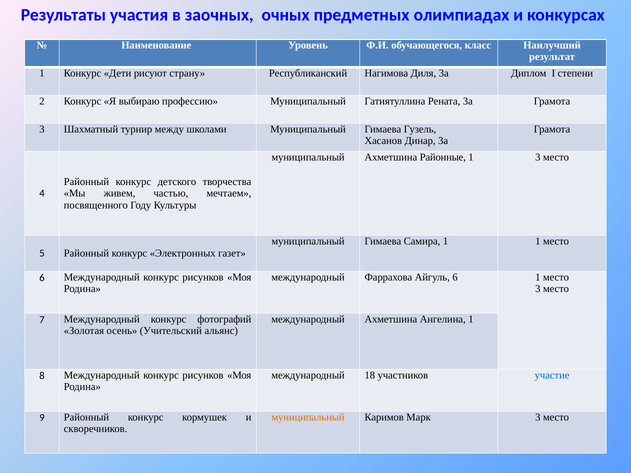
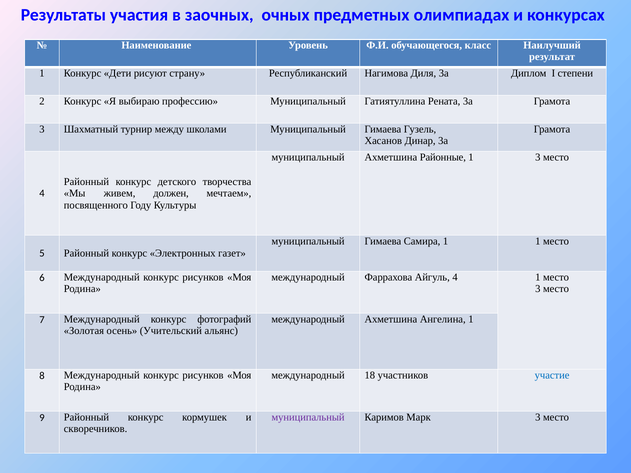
частью: частью -> должен (171, 193)
Айгуль 6: 6 -> 4 (455, 277)
муниципальный colour: orange -> purple (308, 417)
